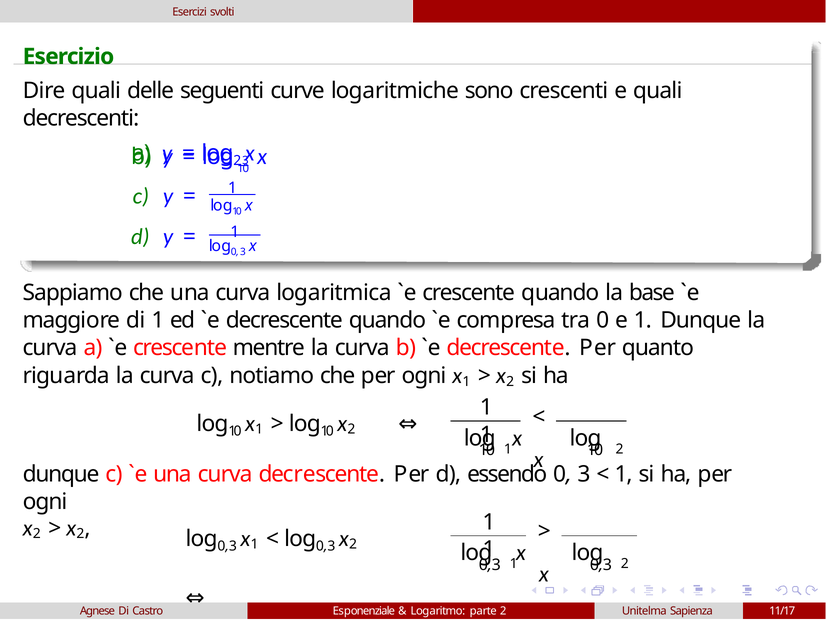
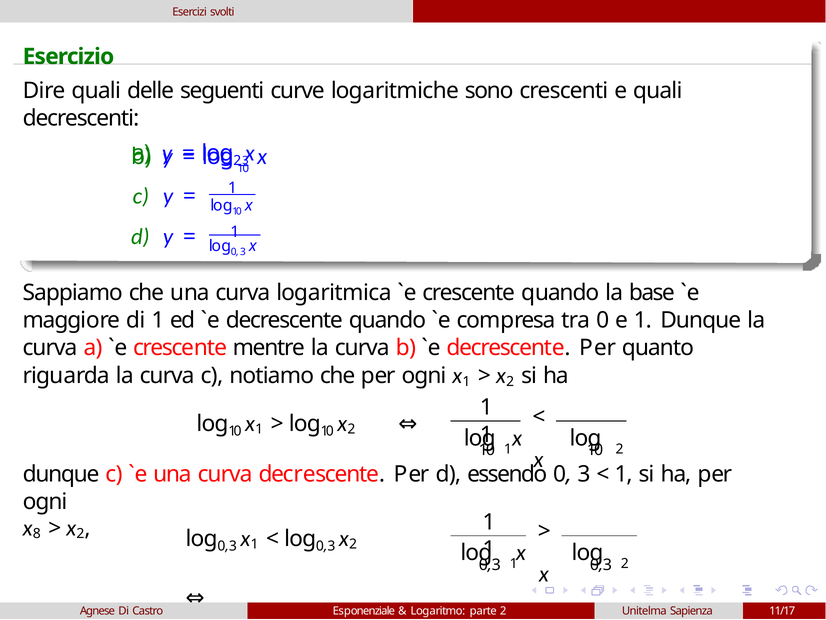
2: 2 -> 8 (37, 534)
